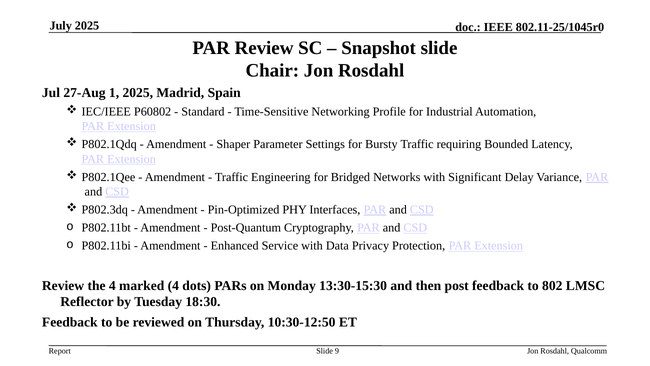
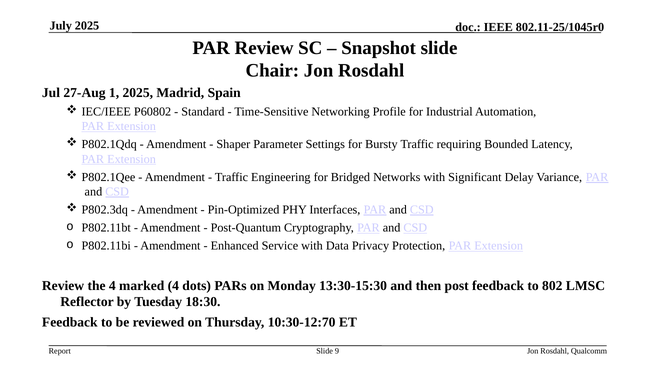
10:30-12:50: 10:30-12:50 -> 10:30-12:70 (302, 322)
